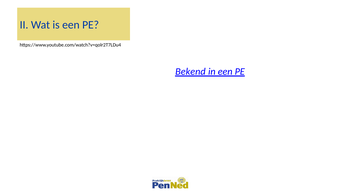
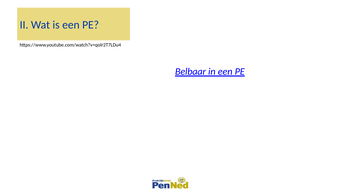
Bekend: Bekend -> Belbaar (191, 72)
